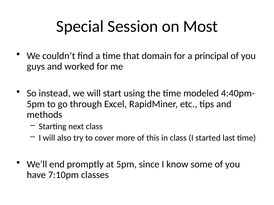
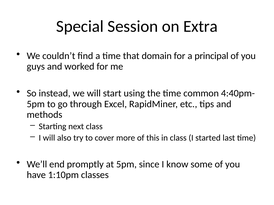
Most: Most -> Extra (200, 27)
modeled: modeled -> common (201, 94)
7:10pm: 7:10pm -> 1:10pm (63, 175)
